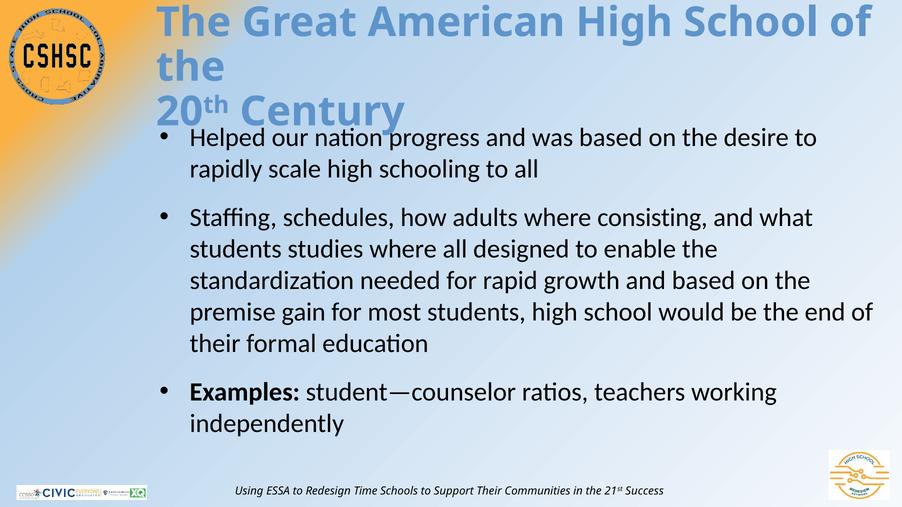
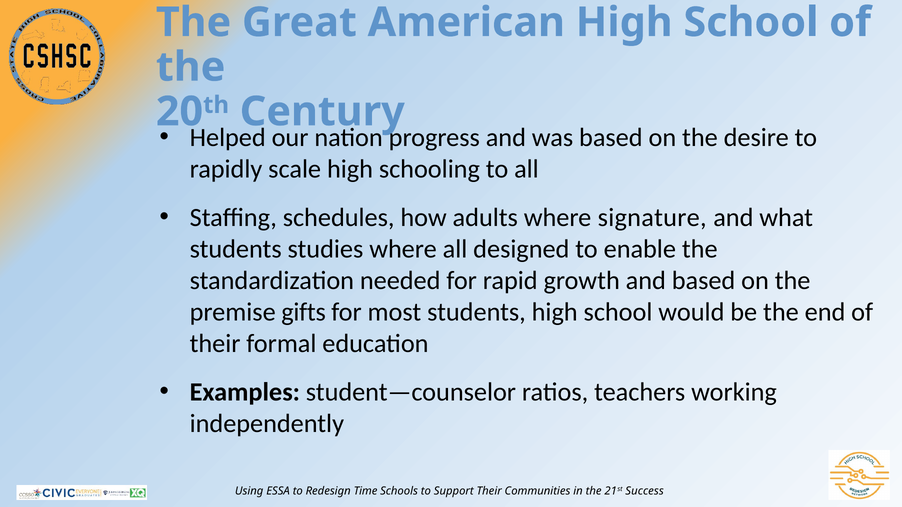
consisting: consisting -> signature (652, 218)
gain: gain -> gifts (304, 312)
